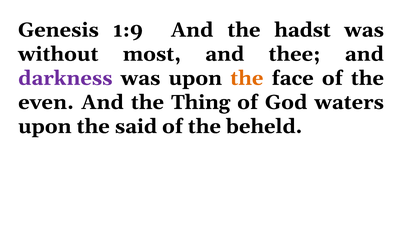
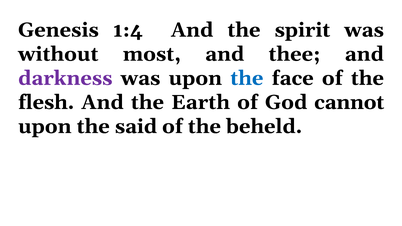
1:9: 1:9 -> 1:4 (128, 30)
hadst: hadst -> spirit (302, 30)
the colour: orange -> blue (247, 78)
even: even -> flesh (46, 102)
Thing: Thing -> Earth (201, 102)
waters: waters -> cannot (349, 102)
